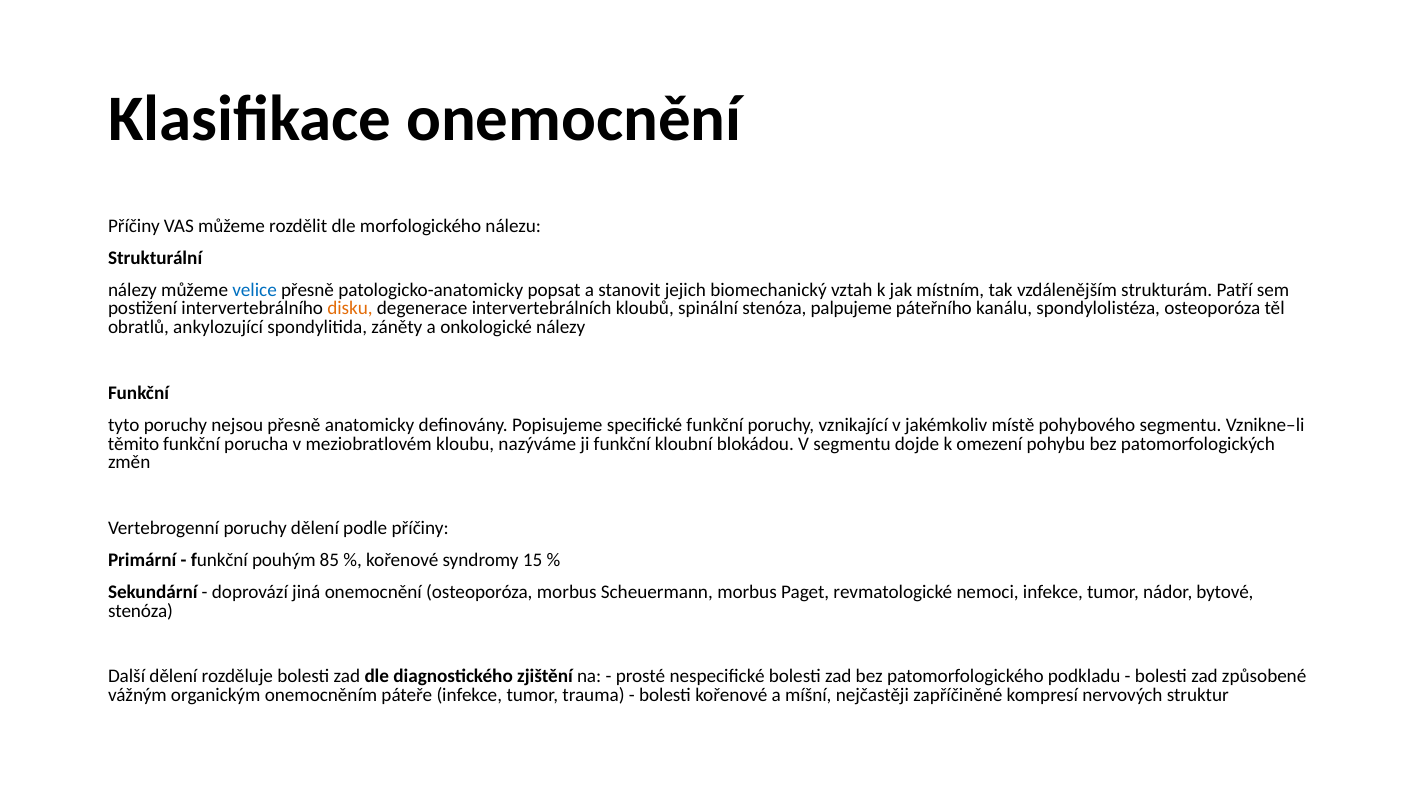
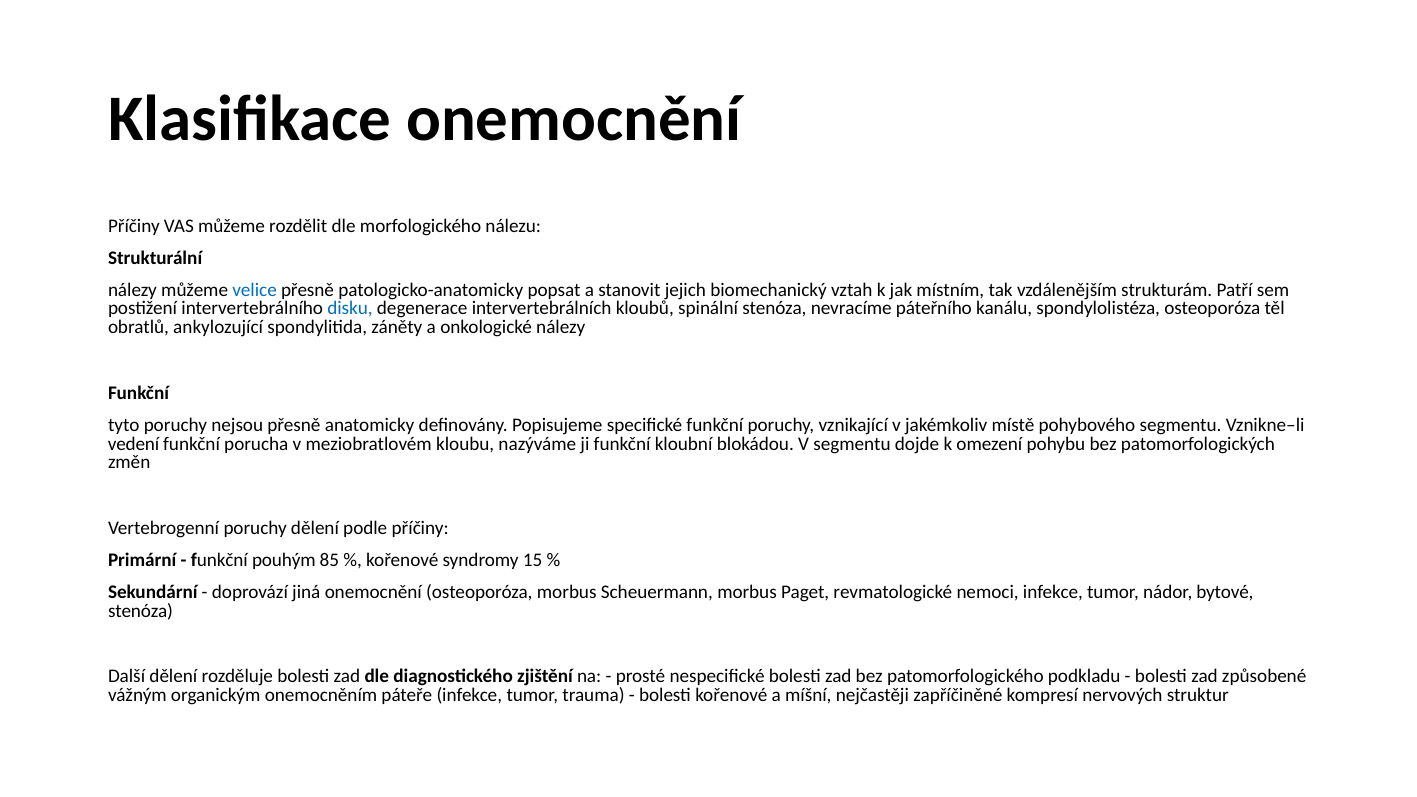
disku colour: orange -> blue (350, 309)
palpujeme: palpujeme -> nevracíme (851, 309)
těmito: těmito -> vedení (134, 444)
